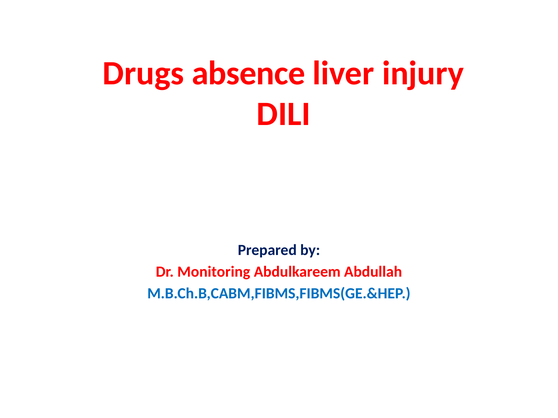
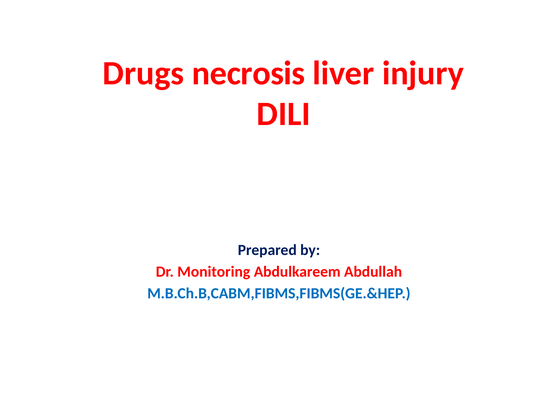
absence: absence -> necrosis (249, 73)
